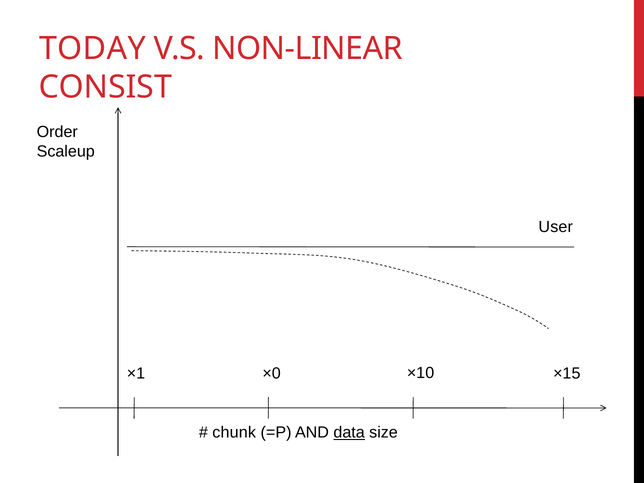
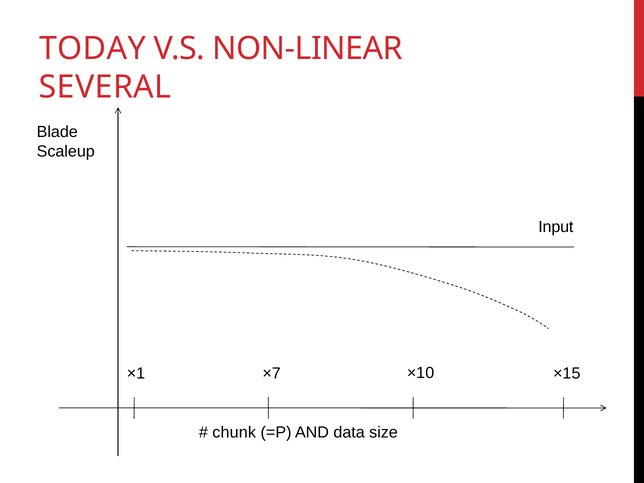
CONSIST: CONSIST -> SEVERAL (105, 87)
Order: Order -> Blade (57, 132)
User: User -> Input (556, 227)
×0: ×0 -> ×7 (272, 374)
data underline: present -> none (349, 433)
